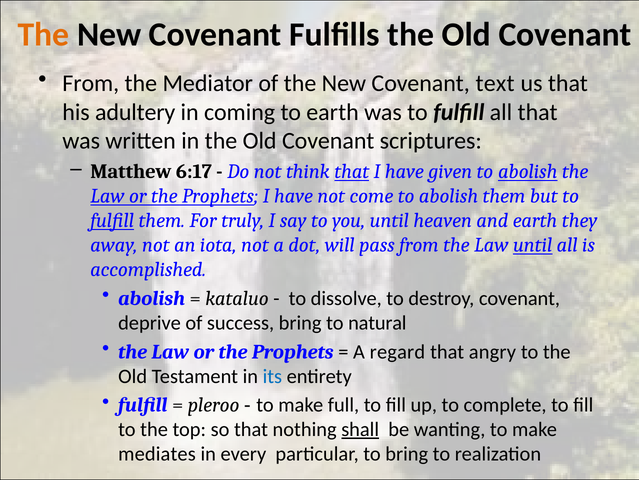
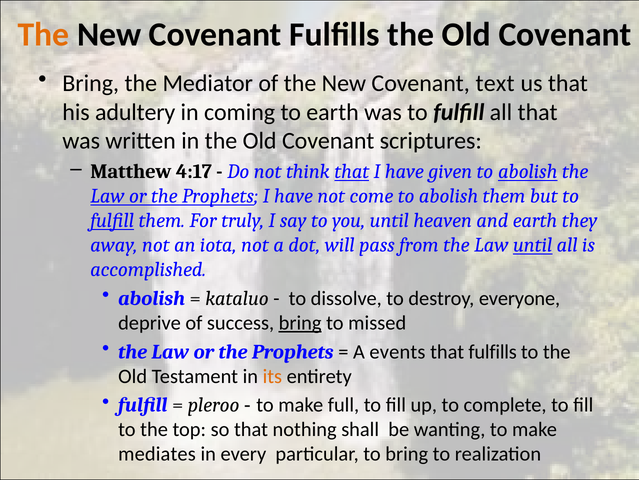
From: From -> Bring (91, 83)
6:17: 6:17 -> 4:17 (194, 171)
destroy covenant: covenant -> everyone (519, 298)
bring underline: none -> present (300, 322)
natural: natural -> missed (377, 322)
regard: regard -> events (397, 351)
that angry: angry -> fulfills (493, 351)
its colour: blue -> orange (272, 376)
shall underline: present -> none (360, 429)
